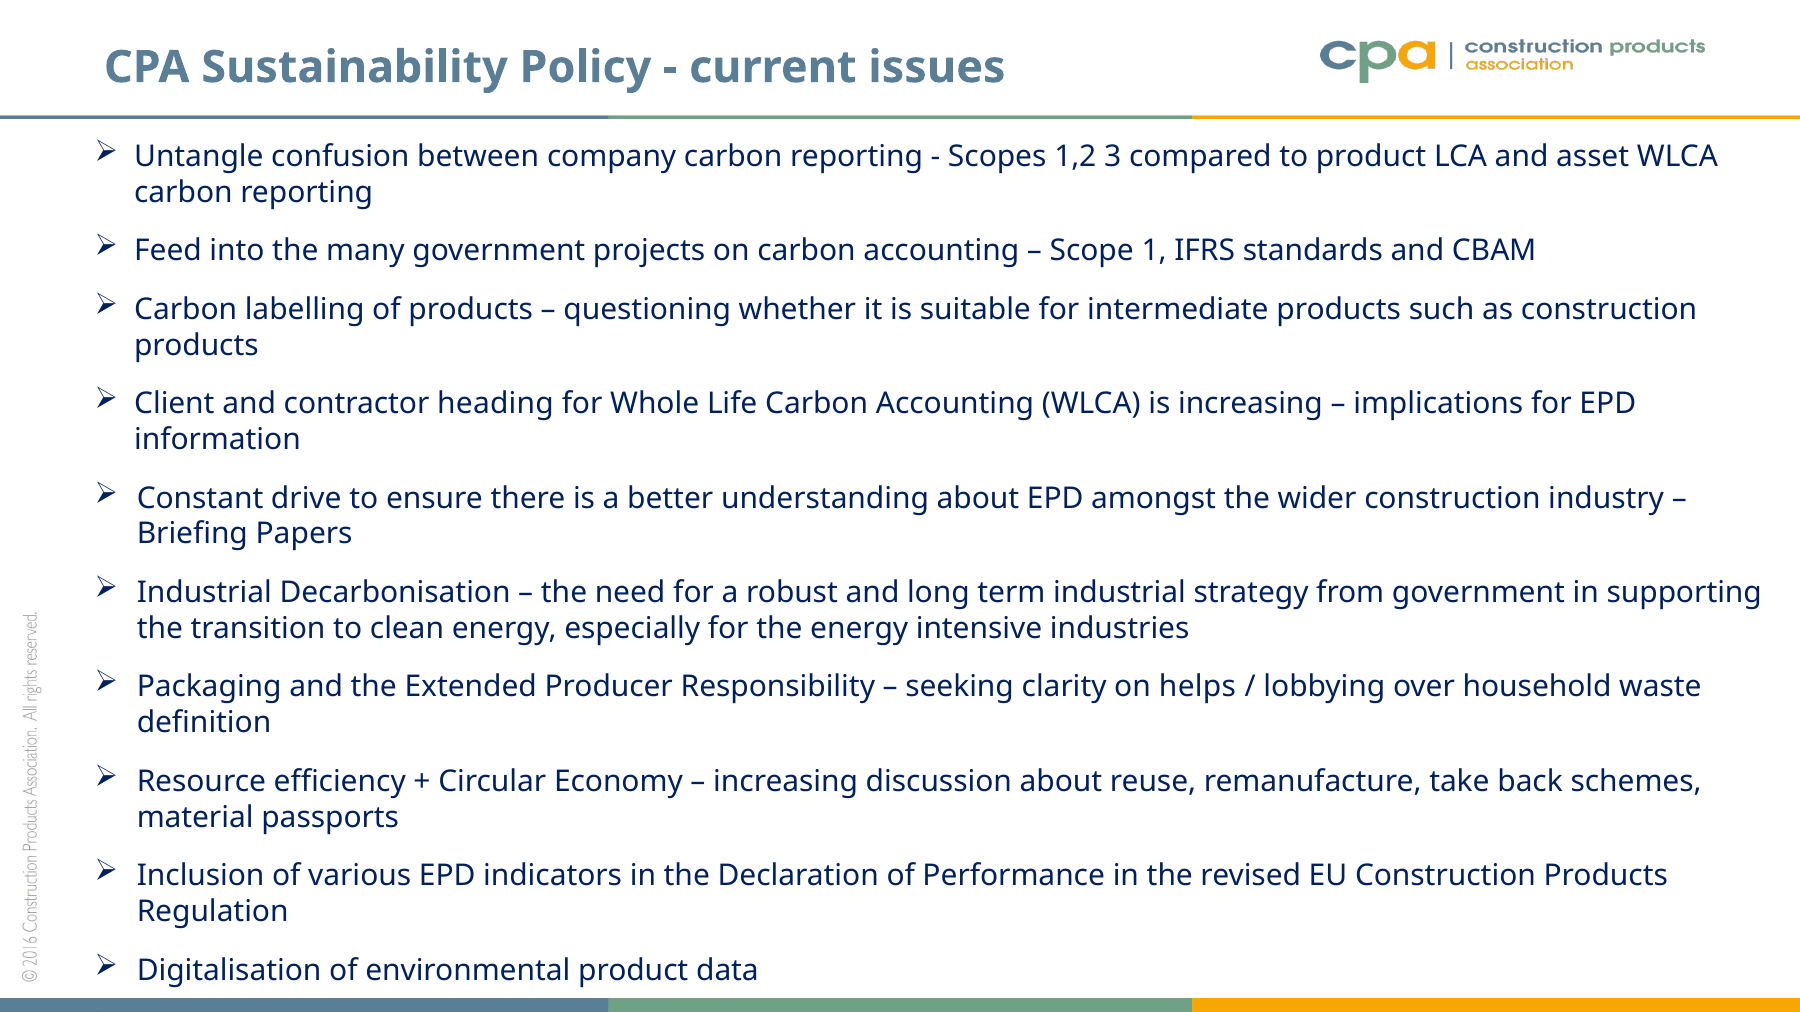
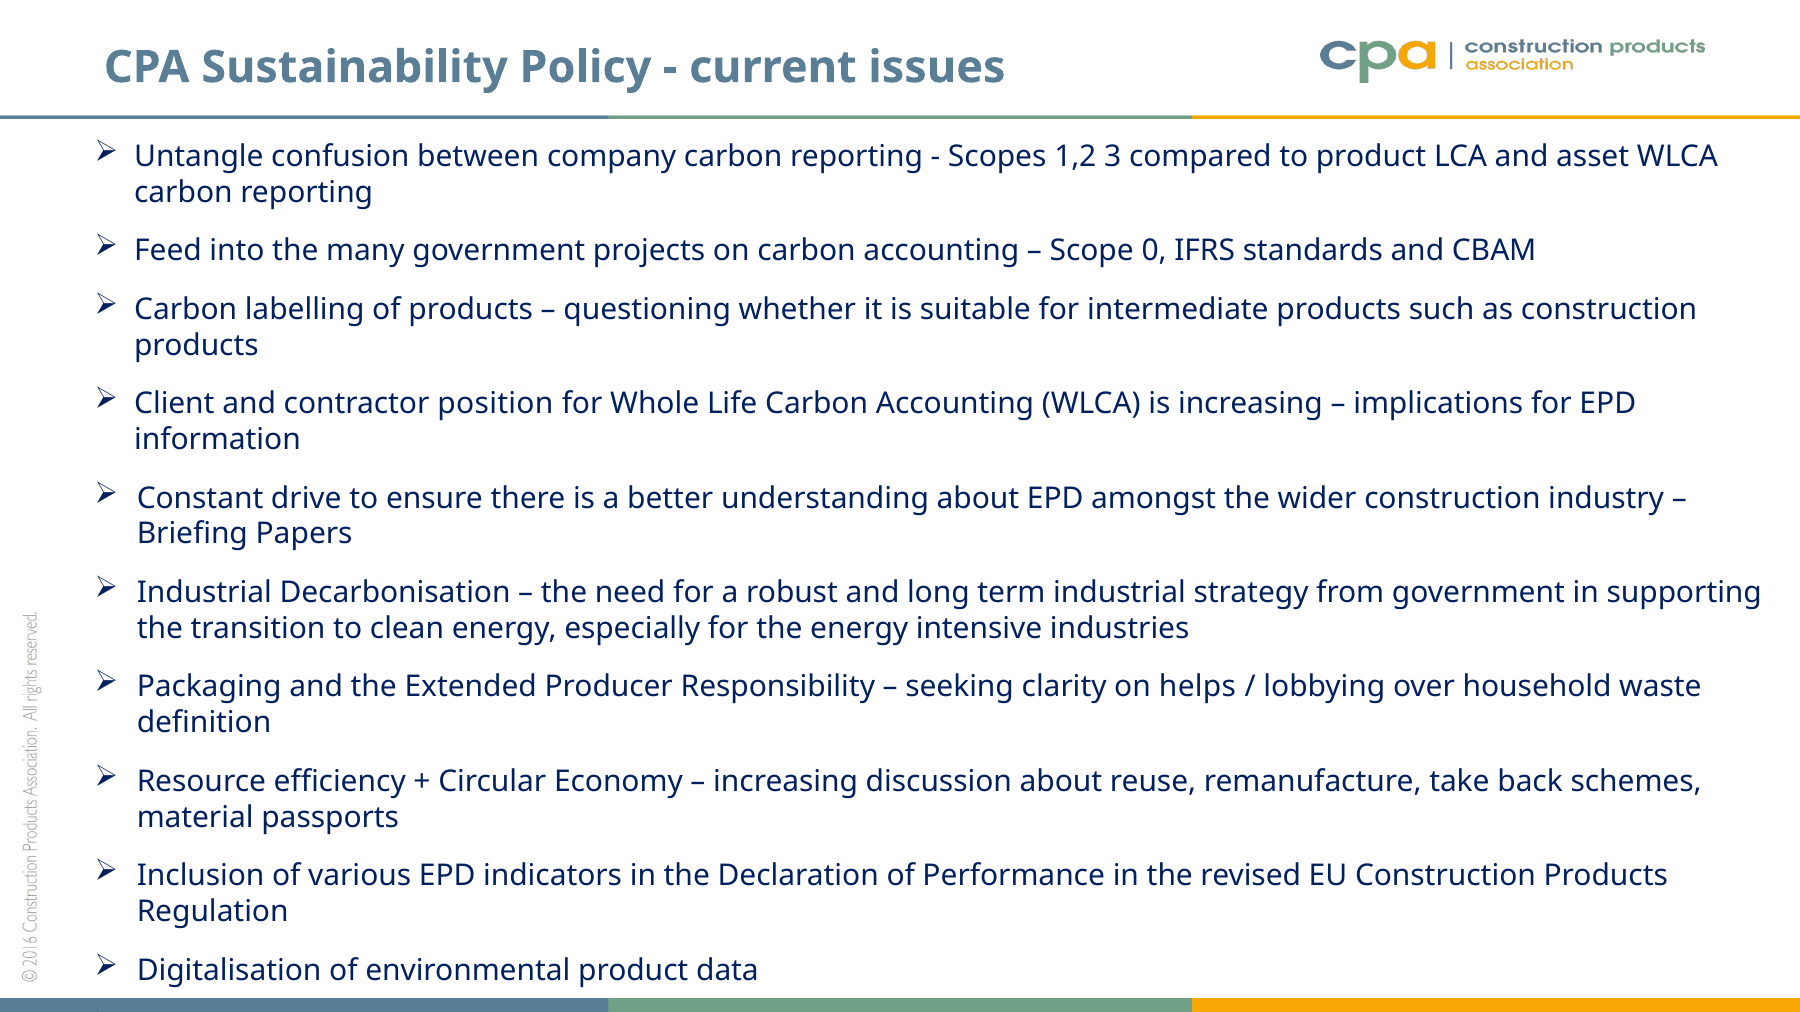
1: 1 -> 0 (1154, 251)
heading: heading -> position (495, 404)
